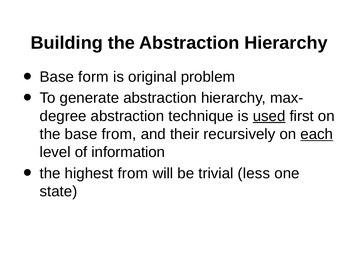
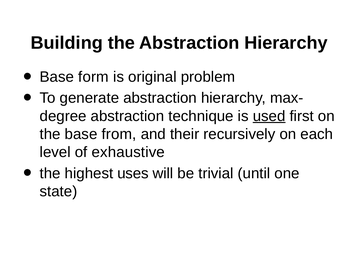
each underline: present -> none (317, 134)
information: information -> exhaustive (128, 152)
highest from: from -> uses (133, 173)
less: less -> until (254, 173)
